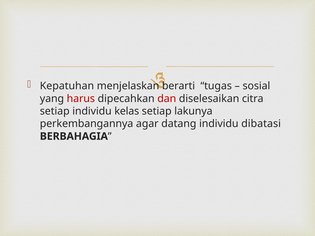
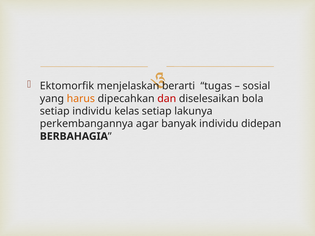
Kepatuhan: Kepatuhan -> Ektomorfik (67, 86)
harus colour: red -> orange (81, 99)
citra: citra -> bola (253, 99)
datang: datang -> banyak (179, 124)
dibatasi: dibatasi -> didepan (261, 124)
